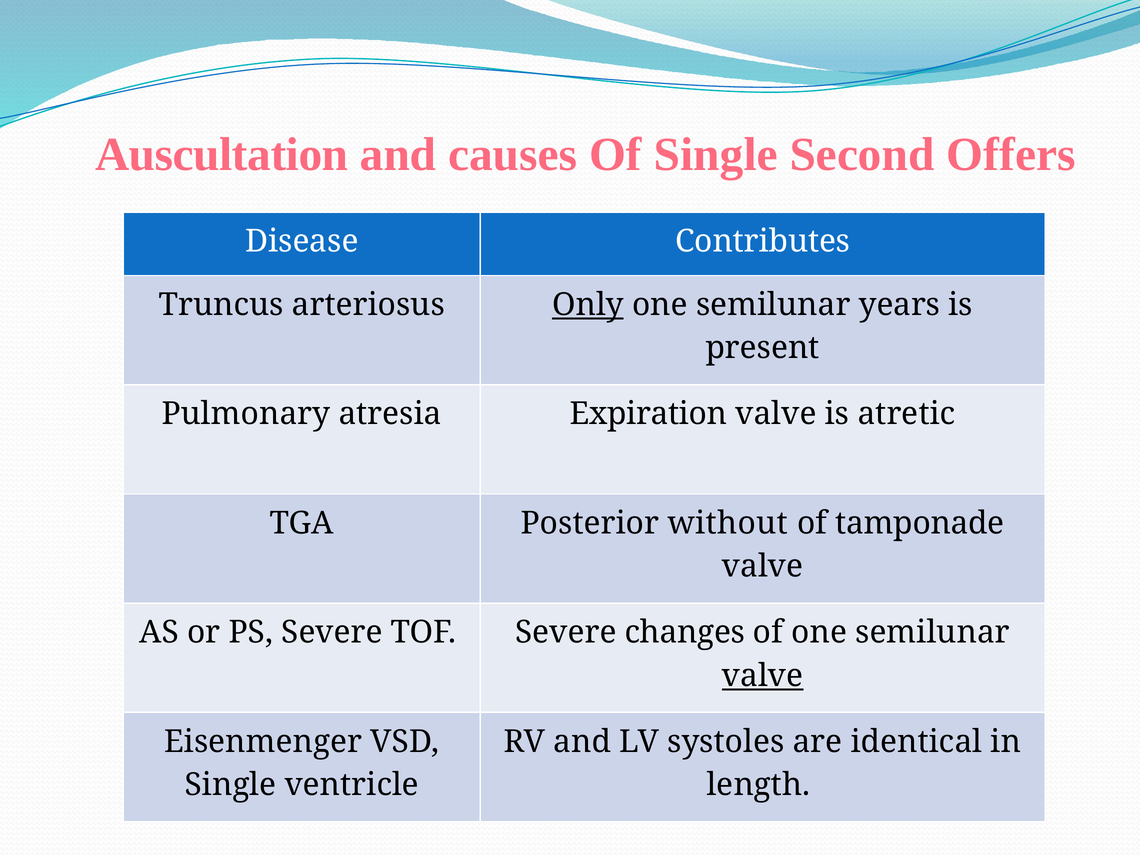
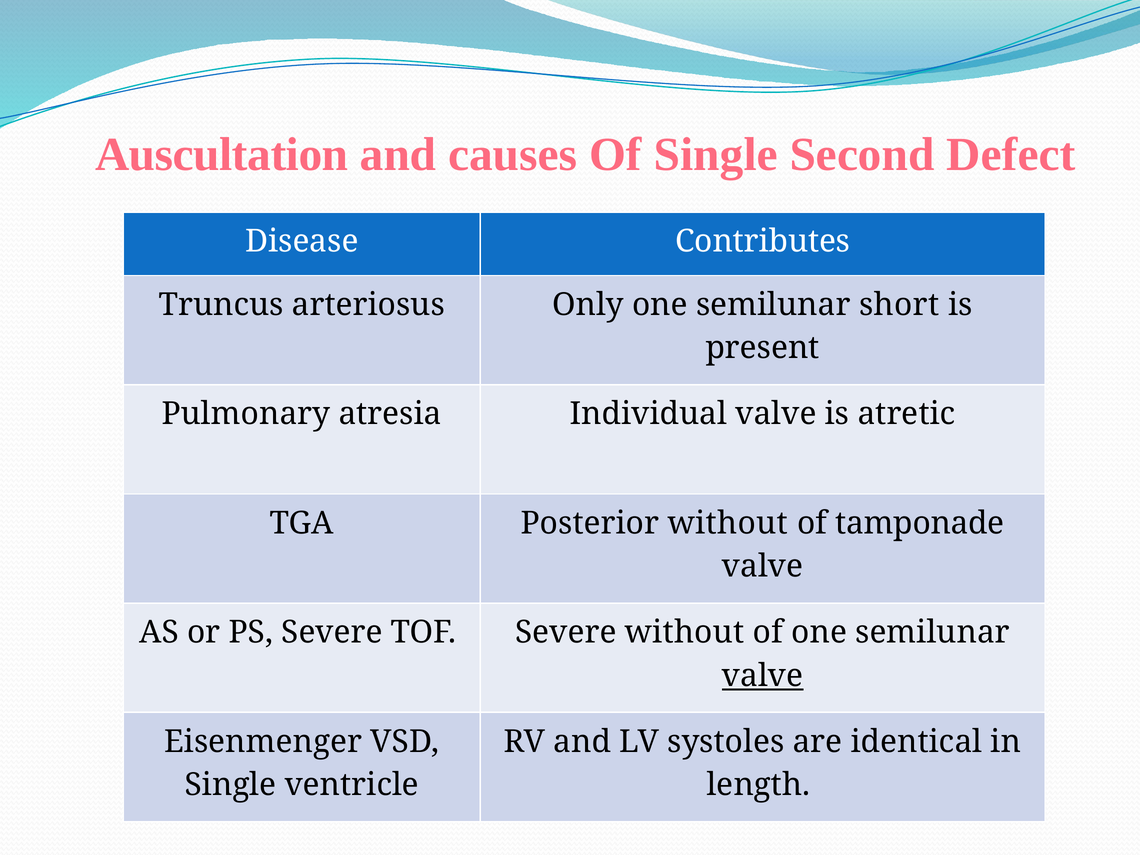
Offers: Offers -> Defect (1011, 155)
Only underline: present -> none (588, 305)
years: years -> short (899, 305)
Expiration: Expiration -> Individual (648, 414)
Severe changes: changes -> without (685, 632)
